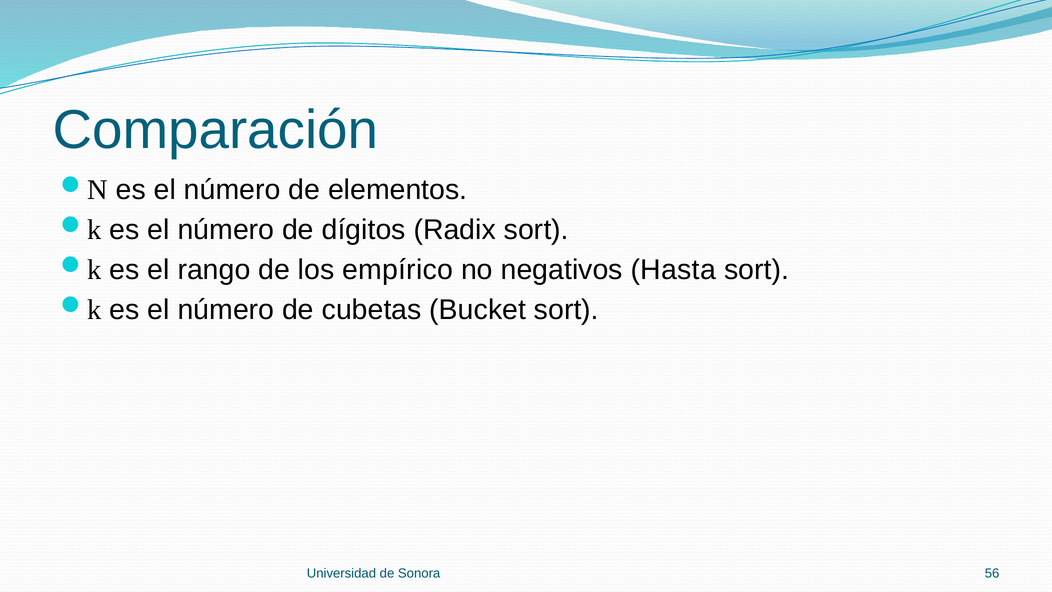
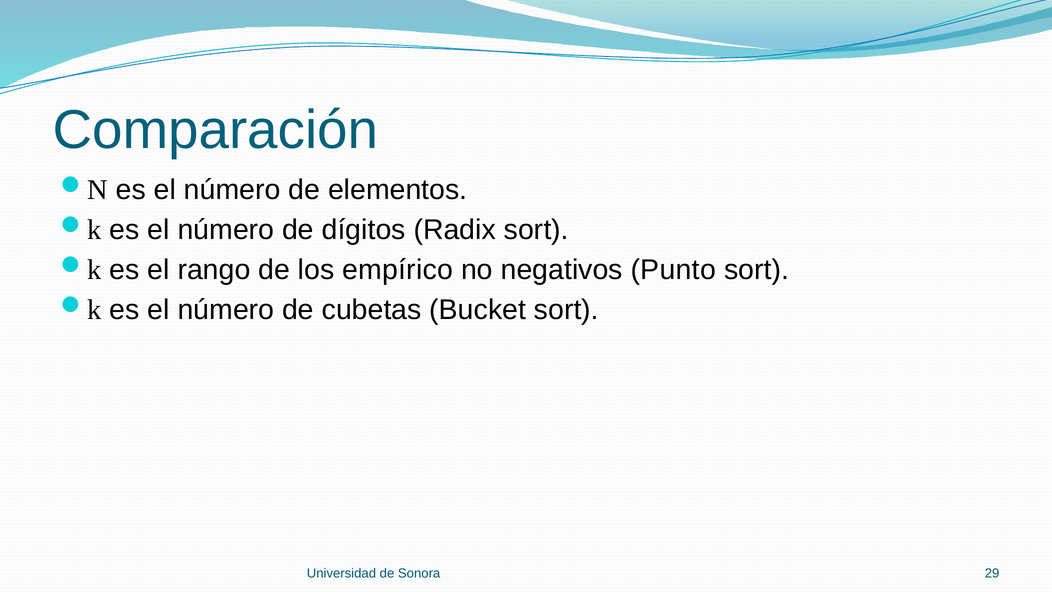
Hasta: Hasta -> Punto (673, 270)
56: 56 -> 29 (992, 573)
